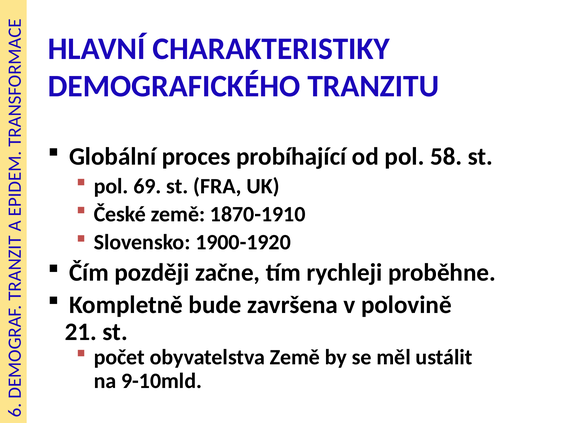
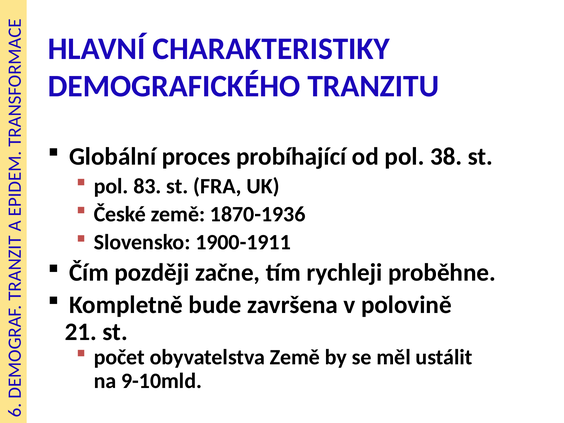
58: 58 -> 38 (446, 156)
69: 69 -> 83 (147, 186)
1870-1910: 1870-1910 -> 1870-1936 (258, 214)
1900-1920: 1900-1920 -> 1900-1911 (243, 242)
